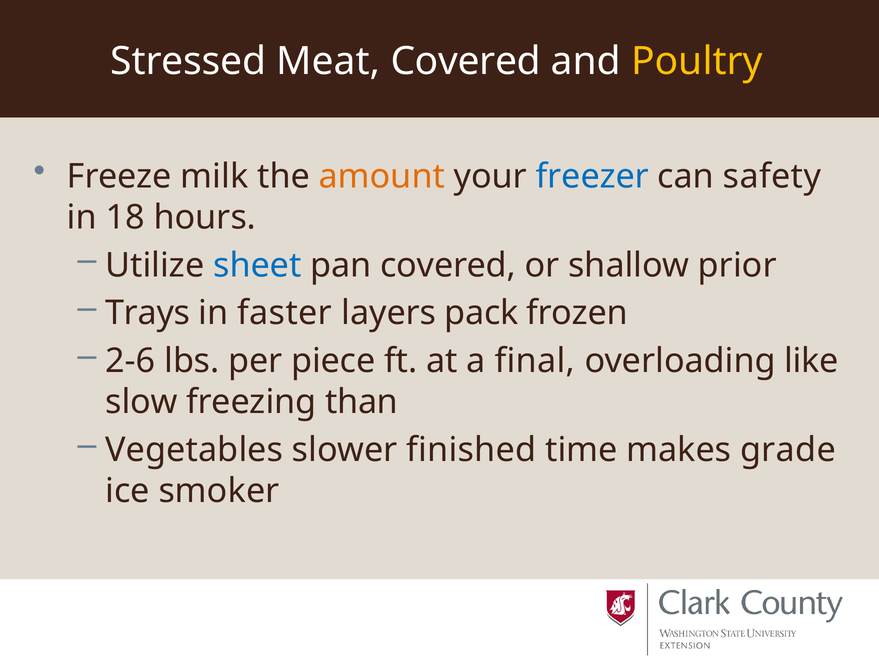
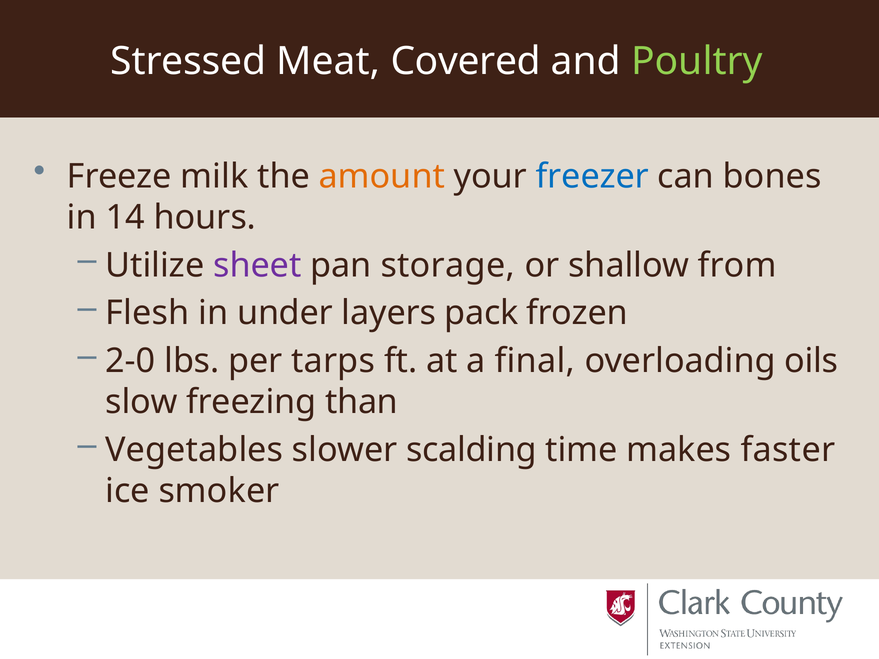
Poultry colour: yellow -> light green (697, 62)
safety: safety -> bones (772, 176)
18: 18 -> 14 (125, 217)
sheet colour: blue -> purple (257, 265)
pan covered: covered -> storage (448, 265)
prior: prior -> from (737, 265)
Trays: Trays -> Flesh (147, 313)
faster: faster -> under (285, 313)
2-6: 2-6 -> 2-0 (130, 361)
piece: piece -> tarps (333, 361)
like: like -> oils (811, 361)
finished: finished -> scalding (472, 450)
grade: grade -> faster (788, 450)
